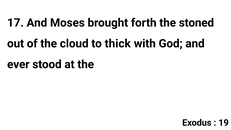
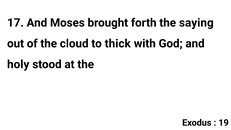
stoned: stoned -> saying (196, 23)
ever: ever -> holy (18, 64)
